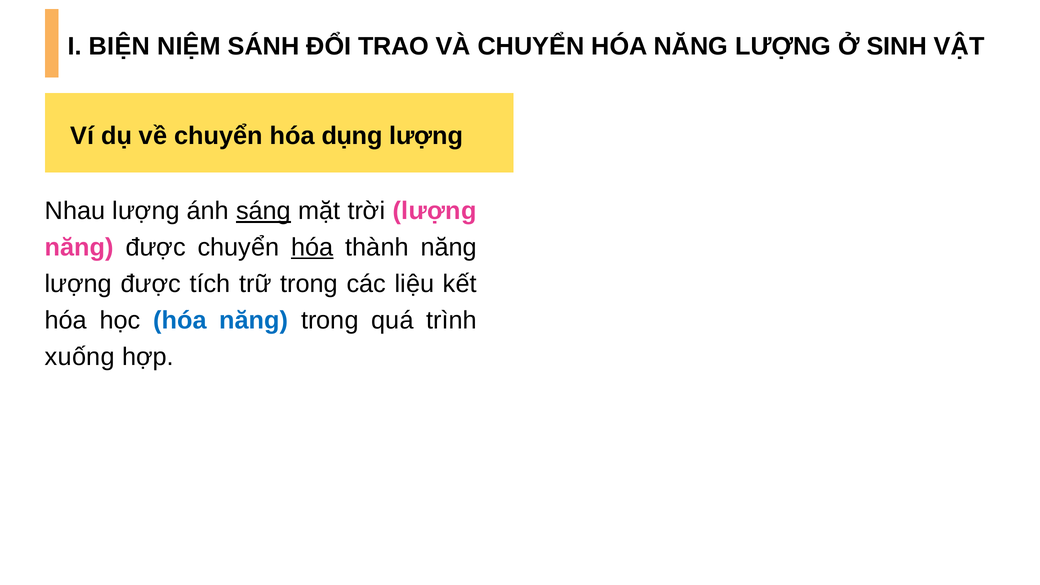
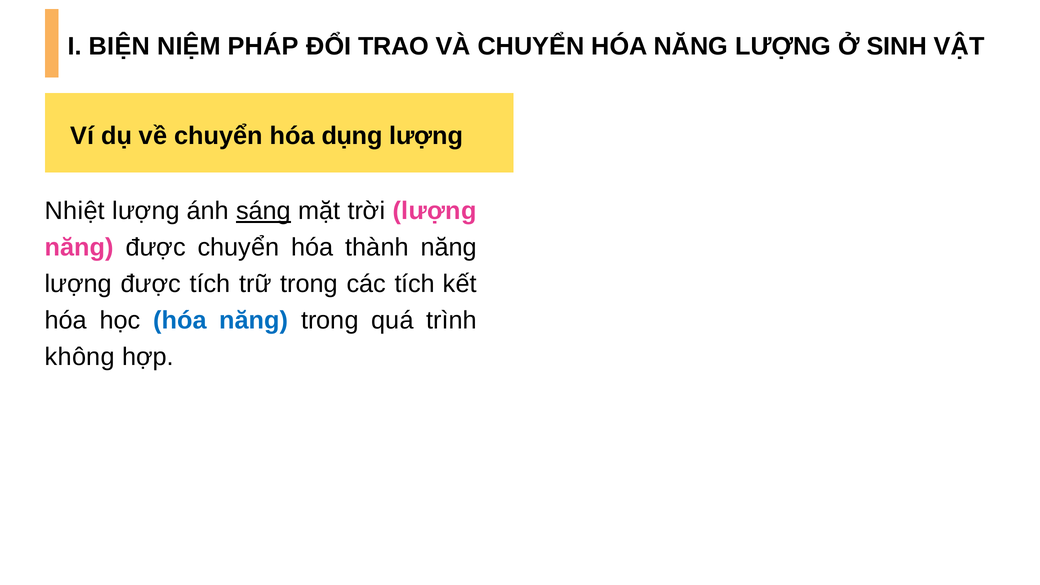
SÁNH: SÁNH -> PHÁP (263, 47)
Nhau: Nhau -> Nhiệt (75, 211)
hóa underline: present -> none (312, 248)
các liệu: liệu -> tích (415, 284)
xuống: xuống -> không (80, 357)
